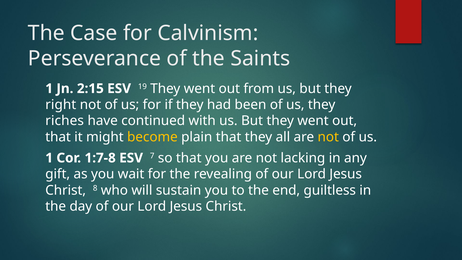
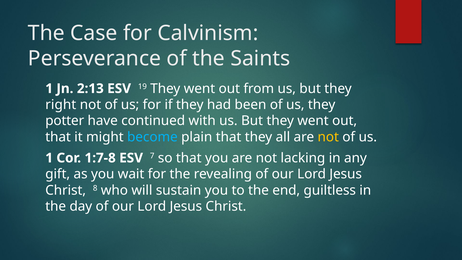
2:15: 2:15 -> 2:13 (90, 89)
riches: riches -> potter (65, 121)
become colour: yellow -> light blue (152, 137)
